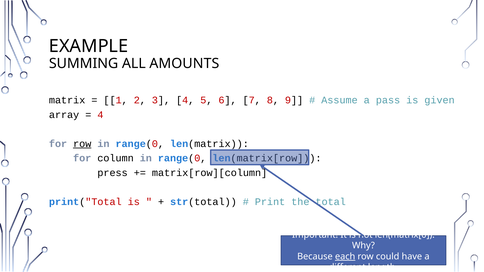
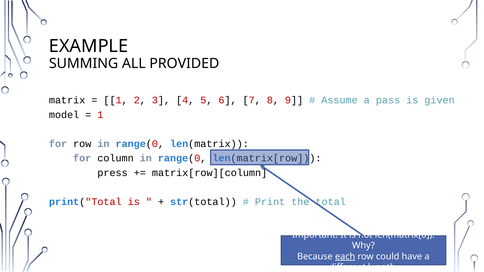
AMOUNTS: AMOUNTS -> PROVIDED (184, 64)
array: array -> model (64, 115)
4: 4 -> 1 (100, 115)
row underline: present -> none (82, 144)
